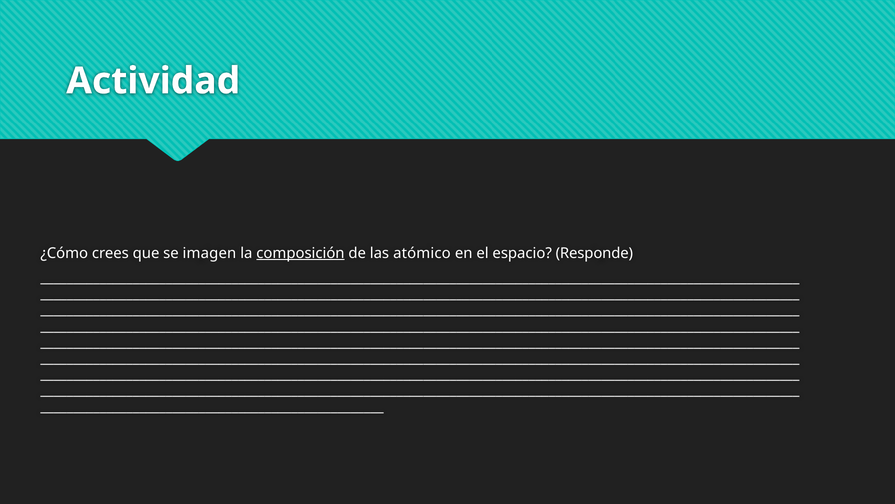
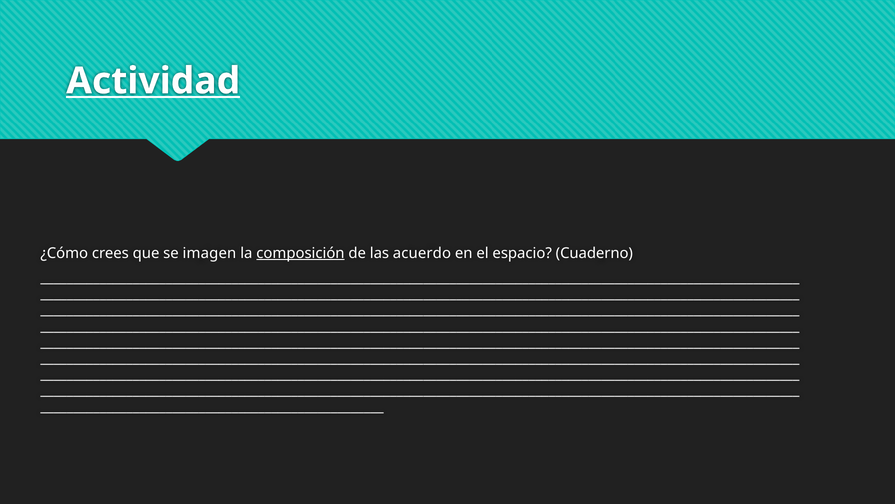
Actividad underline: none -> present (153, 81)
atómico: atómico -> acuerdo (422, 253)
Responde: Responde -> Cuaderno (594, 253)
